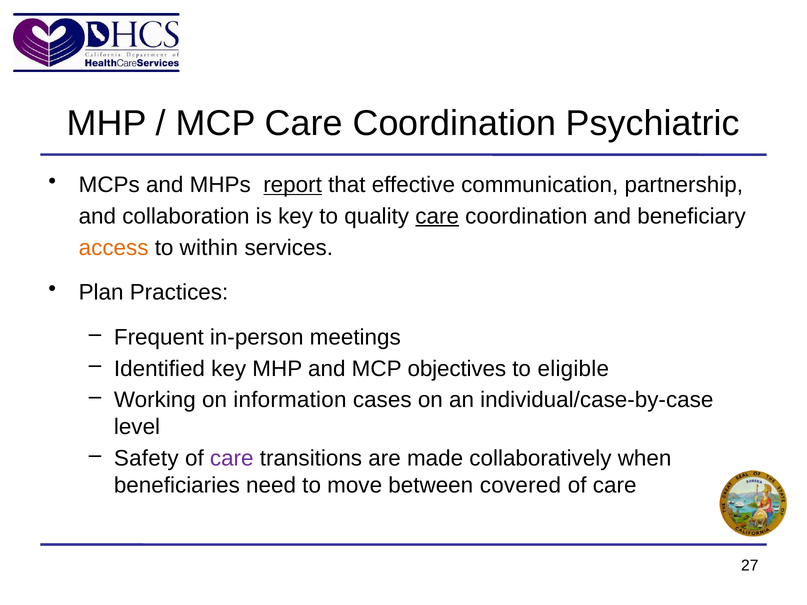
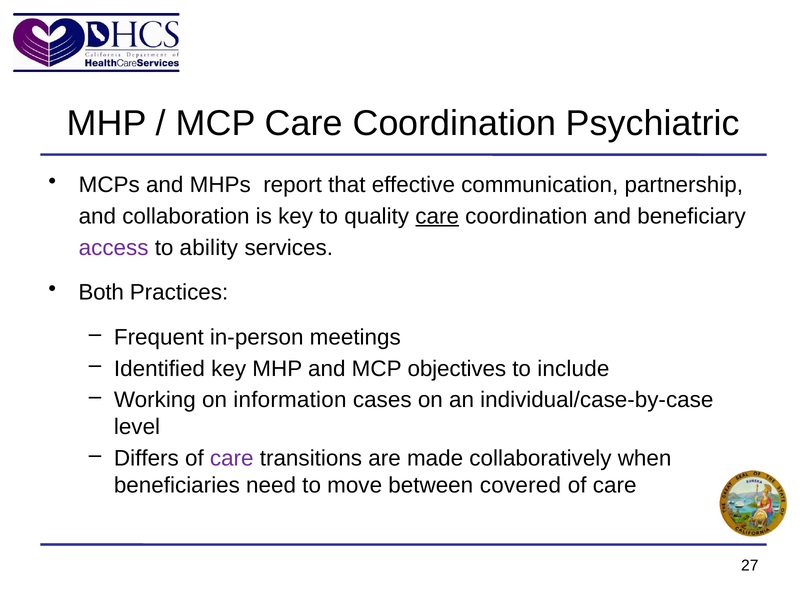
report underline: present -> none (293, 185)
access colour: orange -> purple (114, 248)
within: within -> ability (209, 248)
Plan: Plan -> Both (101, 293)
eligible: eligible -> include (573, 369)
Safety: Safety -> Differs (146, 458)
